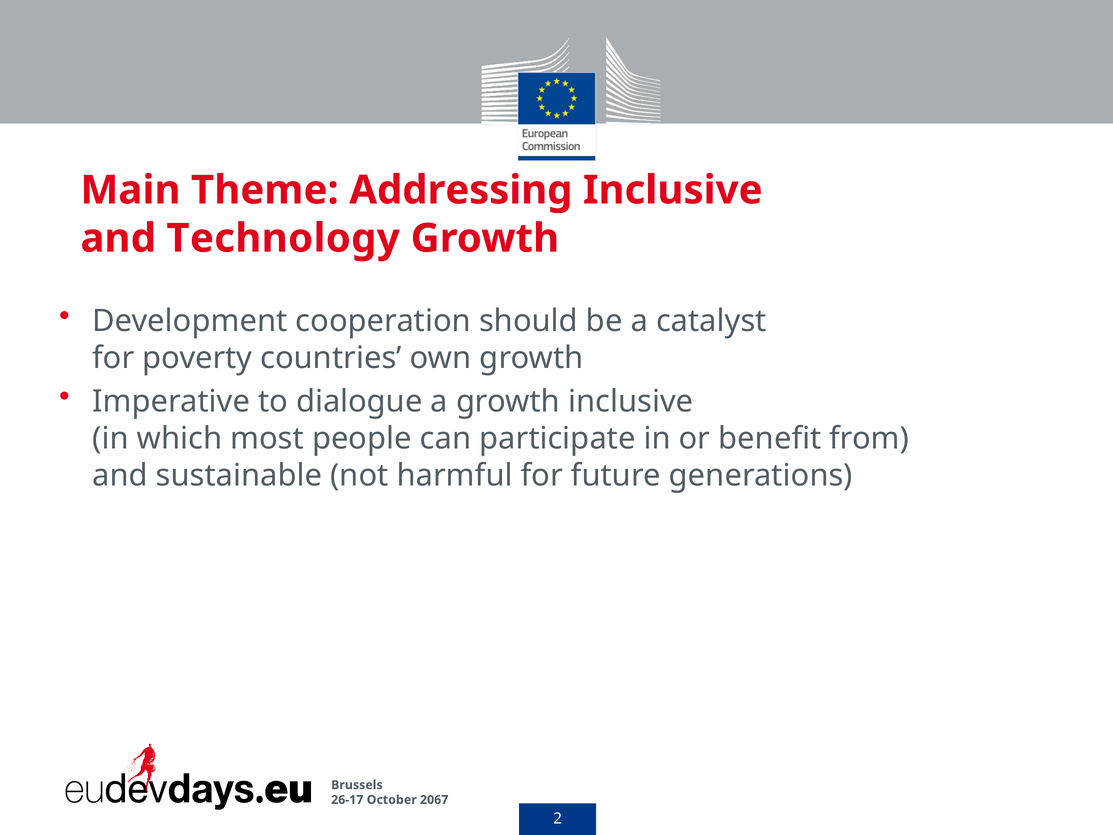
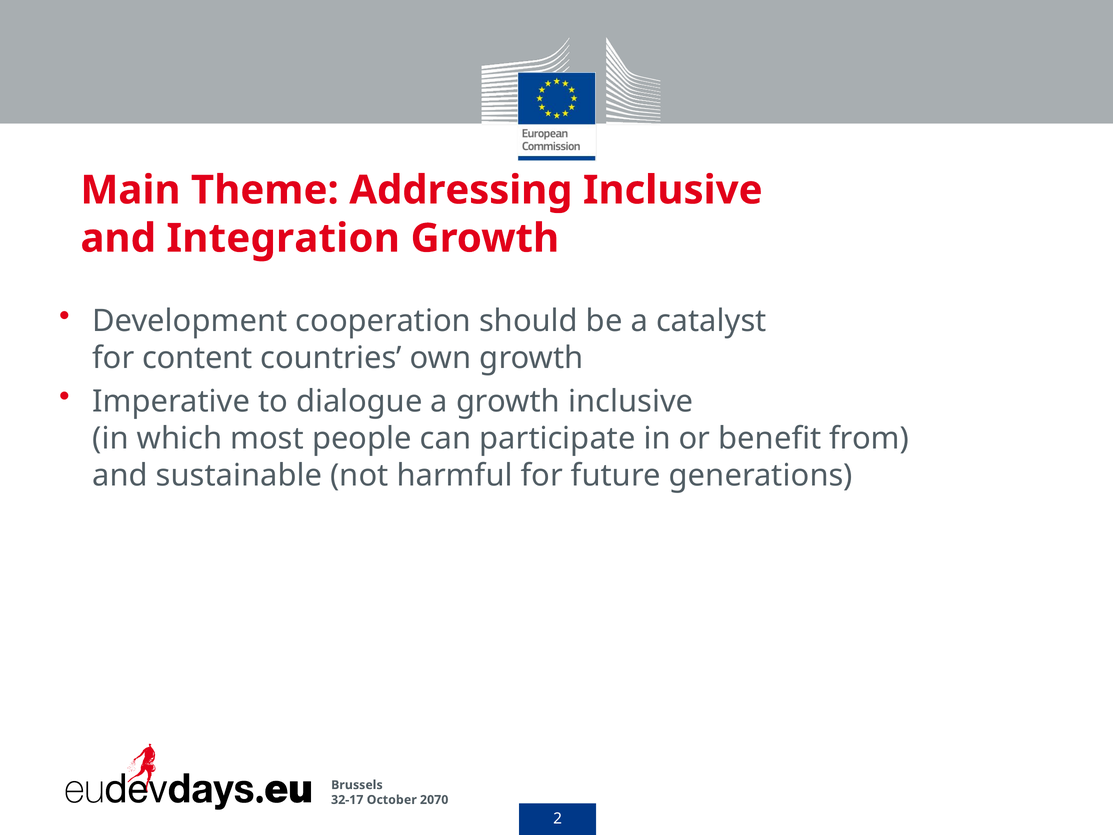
Technology: Technology -> Integration (283, 238)
poverty: poverty -> content (197, 358)
26-17: 26-17 -> 32-17 (347, 800)
2067: 2067 -> 2070 (434, 800)
